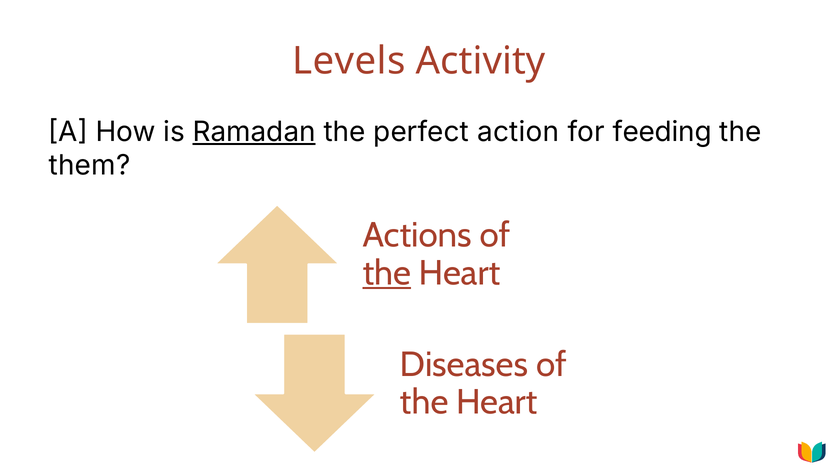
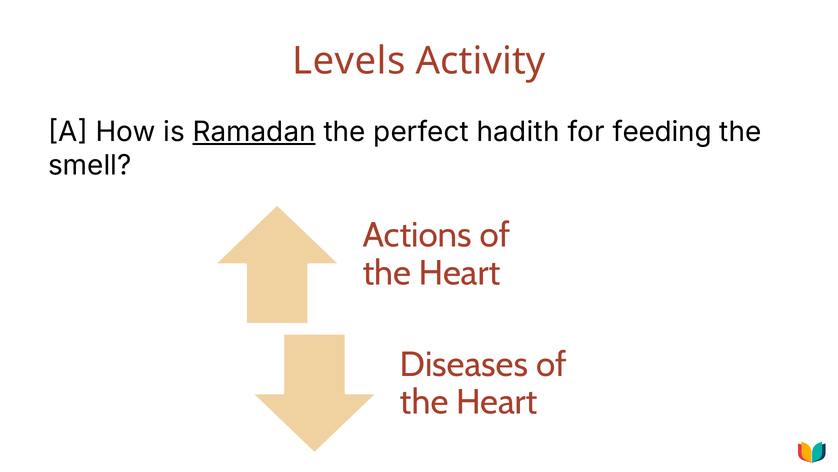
action: action -> hadith (518, 132)
them: them -> smell (90, 165)
the underline: present -> none (387, 273)
